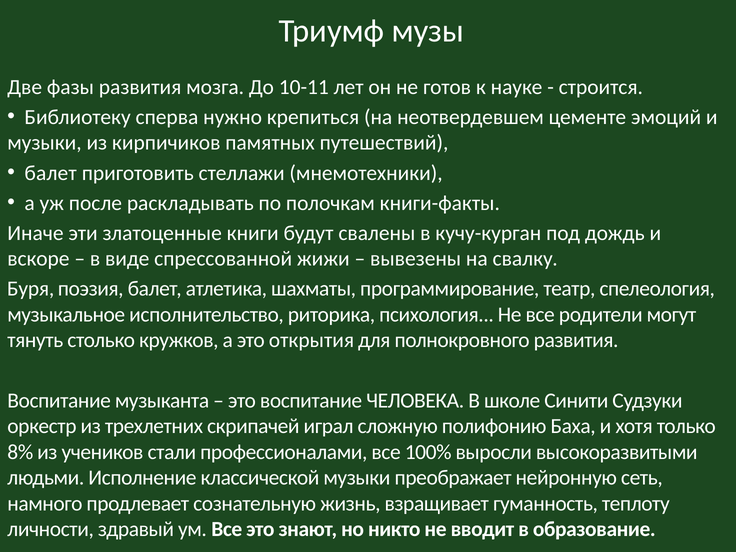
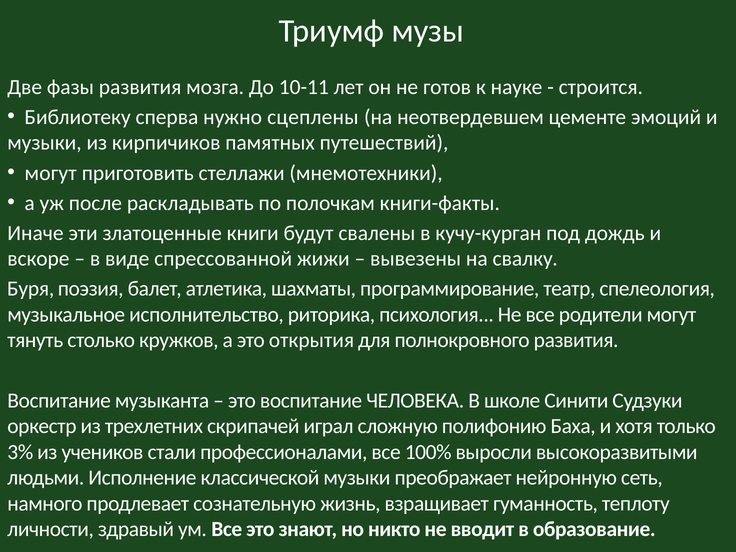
крепиться: крепиться -> сцеплены (313, 117)
балет: балет -> могут (51, 173)
8%: 8% -> 3% (20, 452)
